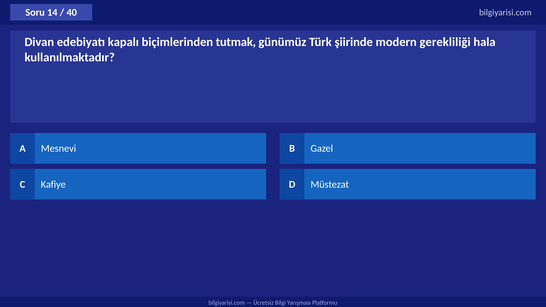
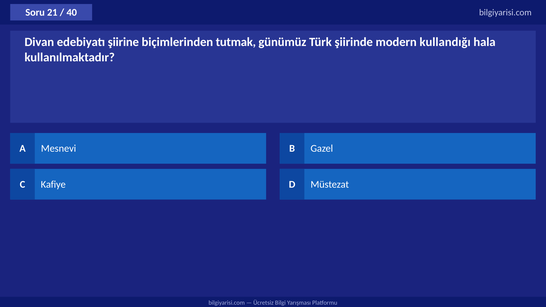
14: 14 -> 21 (52, 12)
kapalı: kapalı -> şiirine (123, 42)
gerekliliği: gerekliliği -> kullandığı (445, 42)
